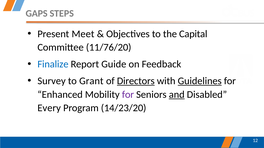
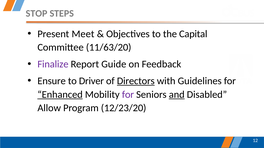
GAPS: GAPS -> STOP (37, 13)
11/76/20: 11/76/20 -> 11/63/20 (109, 48)
Finalize colour: blue -> purple (53, 64)
Survey: Survey -> Ensure (52, 81)
Grant: Grant -> Driver (91, 81)
Guidelines underline: present -> none (200, 81)
Enhanced underline: none -> present (60, 95)
Every: Every -> Allow (49, 108)
14/23/20: 14/23/20 -> 12/23/20 (124, 108)
